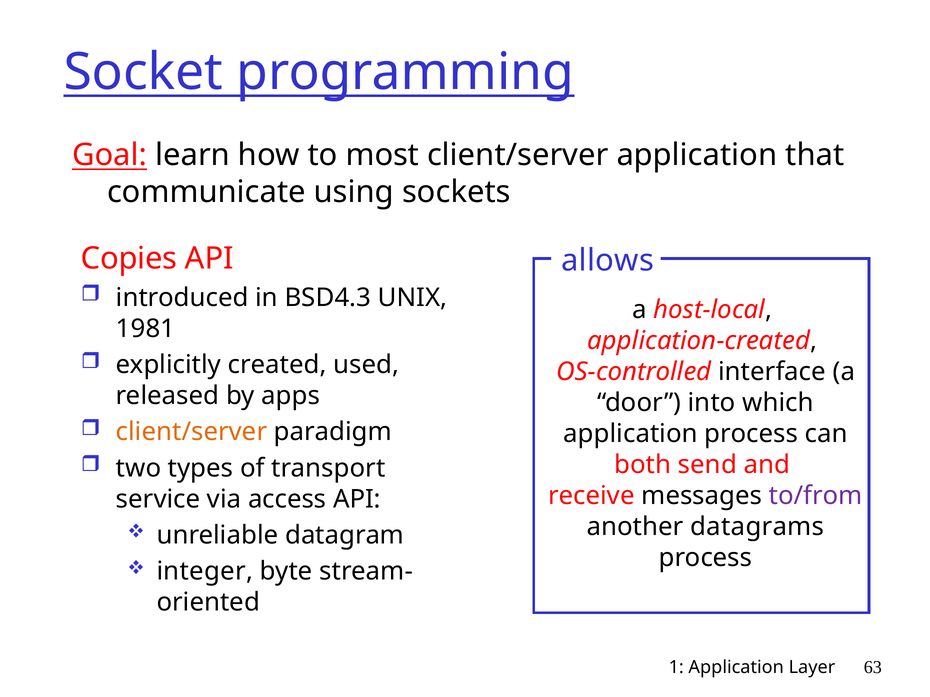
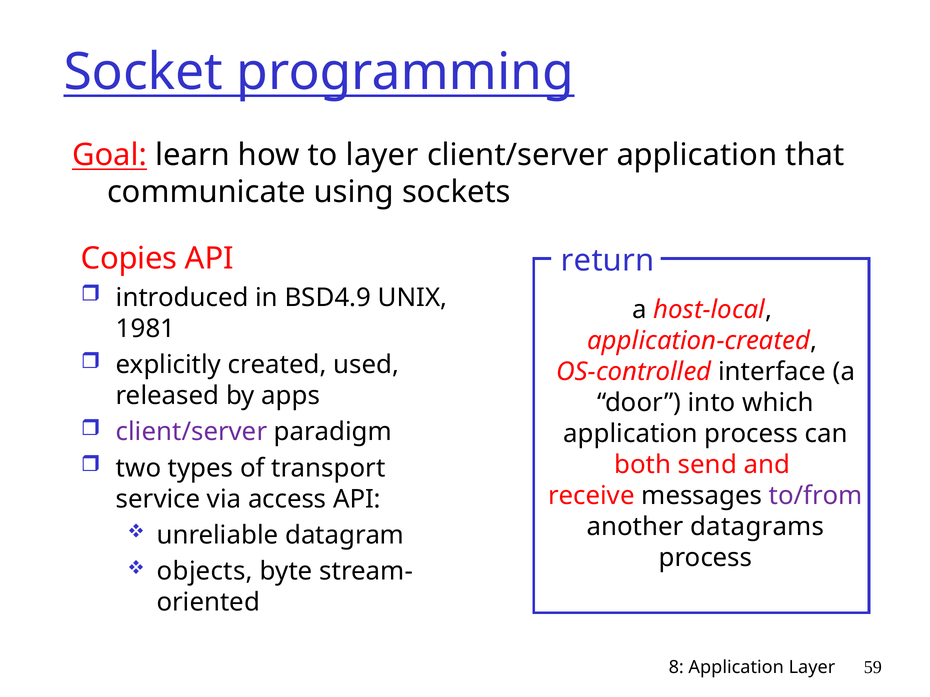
to most: most -> layer (382, 155)
allows: allows -> return (608, 261)
BSD4.3: BSD4.3 -> BSD4.9 (328, 298)
client/server colour: orange -> purple (192, 432)
integer: integer -> objects (205, 572)
1: 1 -> 8 (676, 668)
63: 63 -> 59 (873, 668)
